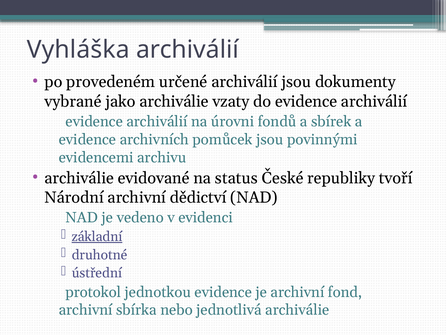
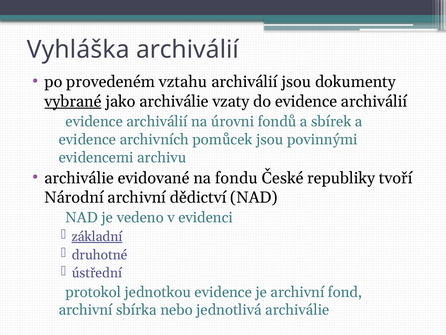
určené: určené -> vztahu (183, 82)
vybrané underline: none -> present (73, 101)
status: status -> fondu (236, 178)
